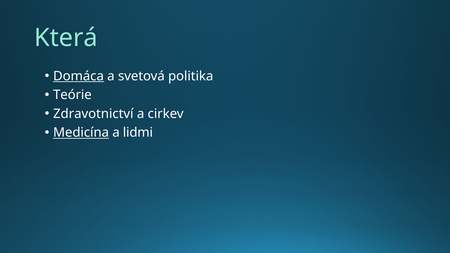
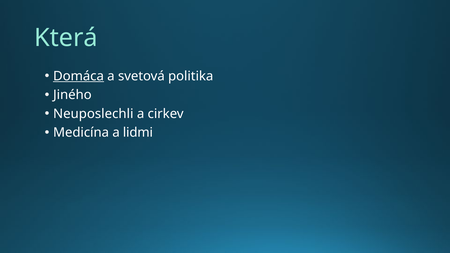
Teórie: Teórie -> Jiného (72, 95)
Zdravotnictví: Zdravotnictví -> Neuposlechli (93, 114)
Medicína underline: present -> none (81, 133)
